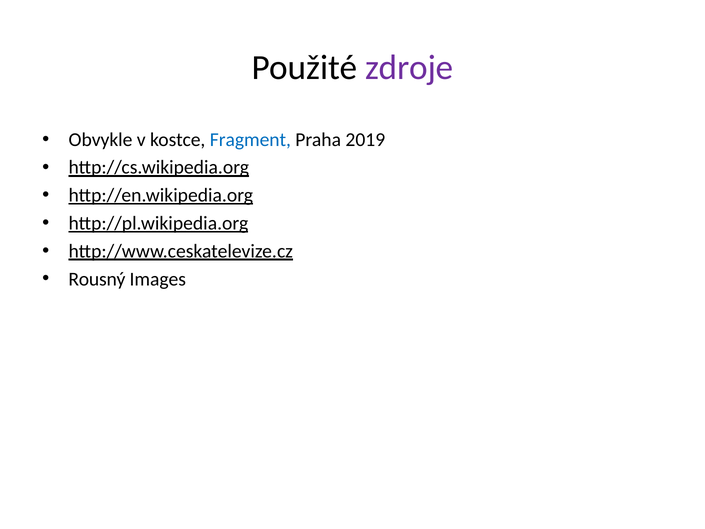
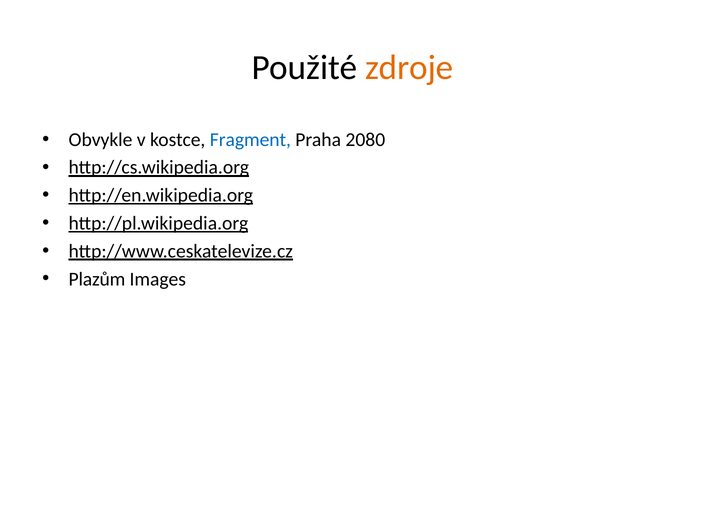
zdroje colour: purple -> orange (409, 68)
2019: 2019 -> 2080 (365, 140)
Rousný: Rousný -> Plazům (97, 279)
